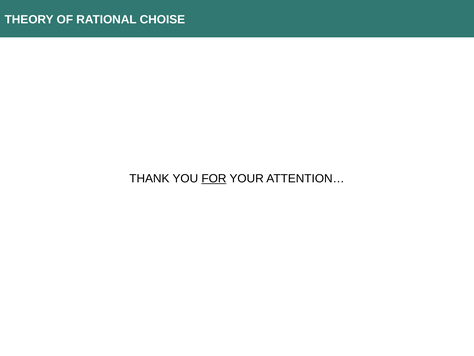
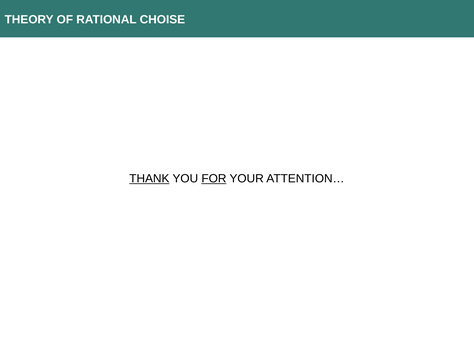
THANK underline: none -> present (149, 178)
